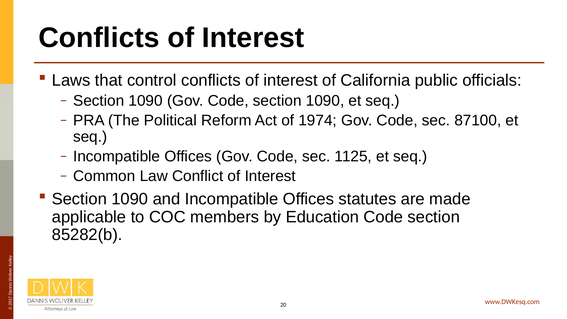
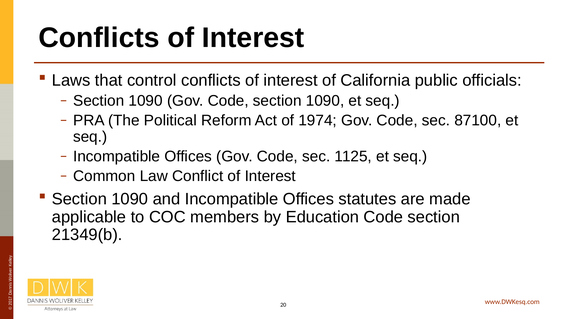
85282(b: 85282(b -> 21349(b (87, 235)
